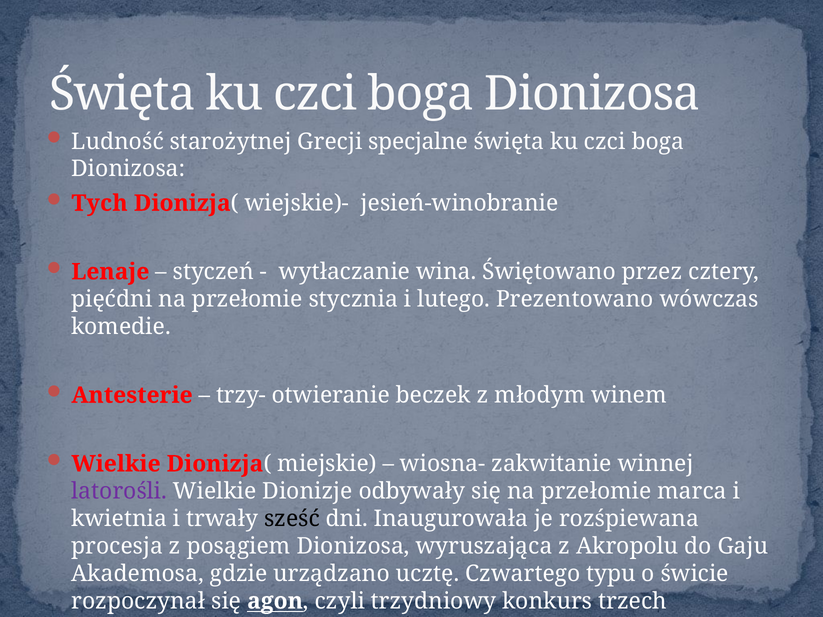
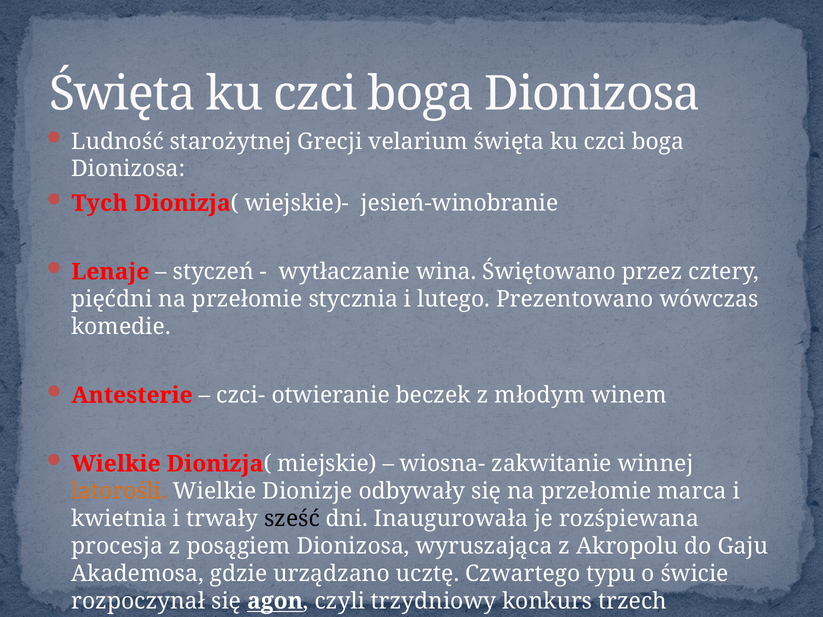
specjalne: specjalne -> velarium (418, 142)
trzy-: trzy- -> czci- (241, 395)
latorośli colour: purple -> orange (119, 491)
